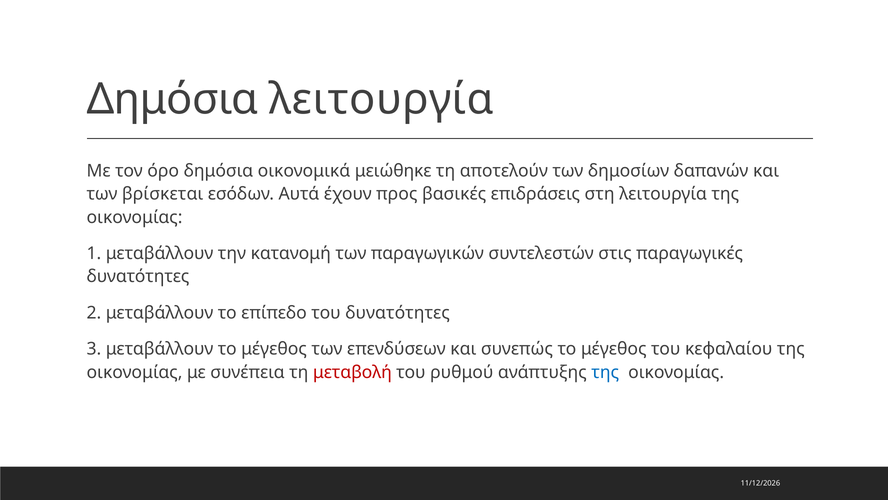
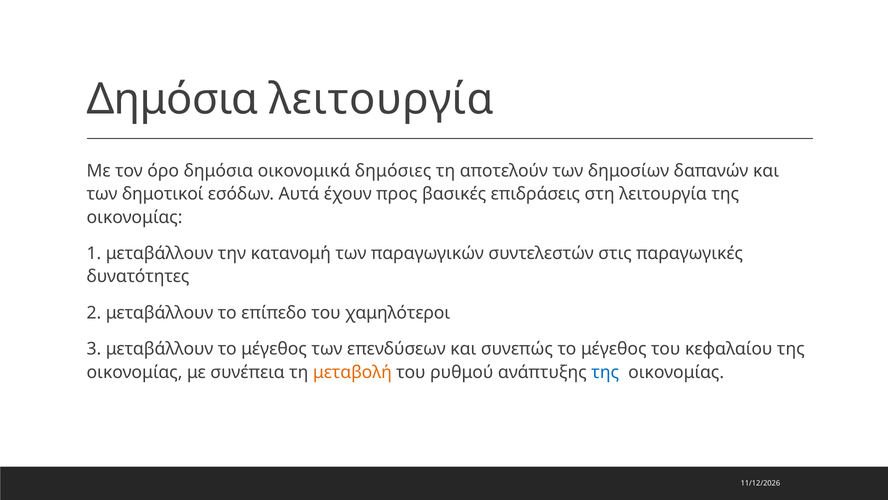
μειώθηκε: μειώθηκε -> δημόσιες (393, 171)
βρίσκεται: βρίσκεται -> δημοτικοί (163, 194)
του δυνατότητες: δυνατότητες -> χαμηλότεροι (398, 313)
μεταβολή colour: red -> orange (352, 372)
